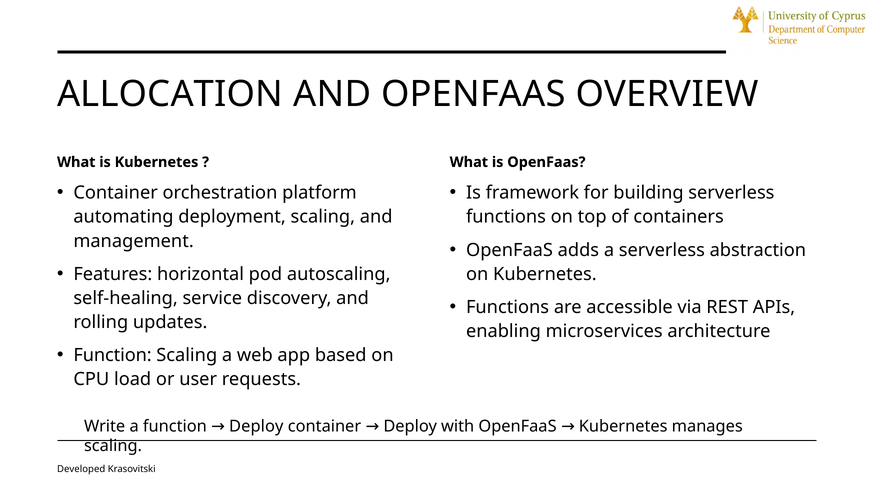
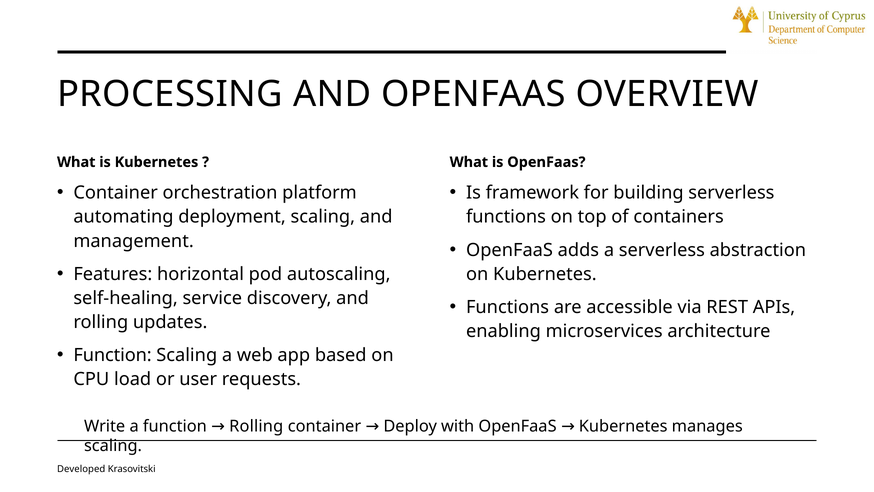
ALLOCATION: ALLOCATION -> PROCESSING (170, 94)
function Deploy: Deploy -> Rolling (256, 426)
